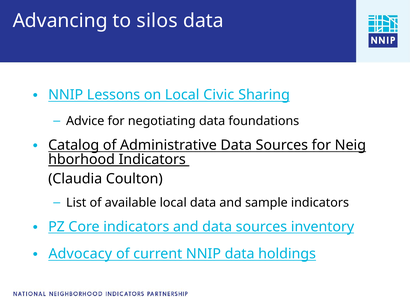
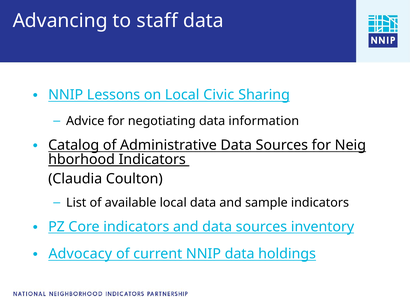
silos: silos -> staff (157, 21)
foundations: foundations -> information (264, 121)
